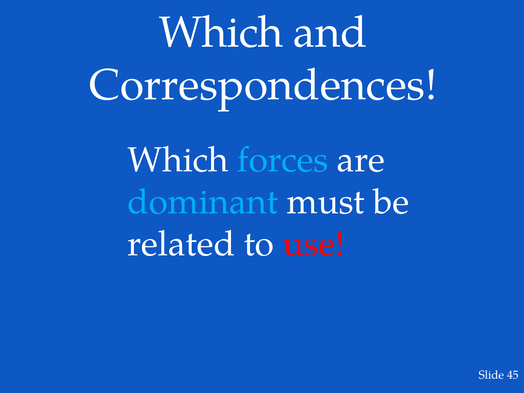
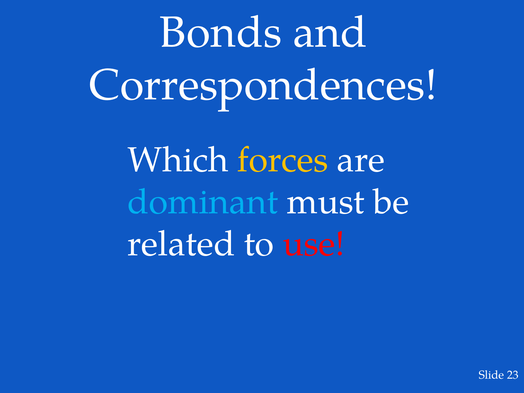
Which: Which -> Bonds (221, 33)
forces colour: light blue -> yellow (283, 160)
45: 45 -> 23 (513, 375)
